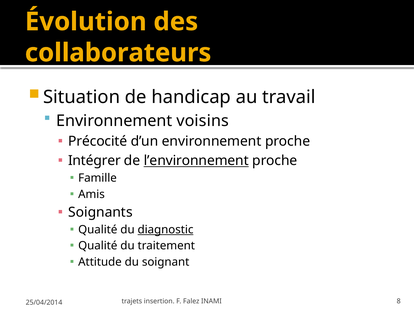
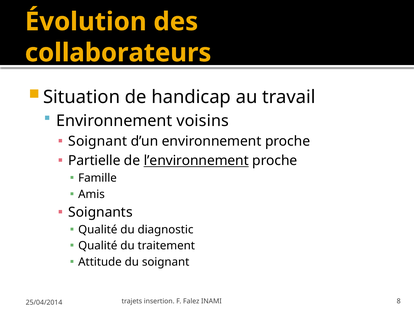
Précocité: Précocité -> Soignant (98, 141)
Intégrer: Intégrer -> Partielle (94, 160)
diagnostic underline: present -> none (166, 229)
